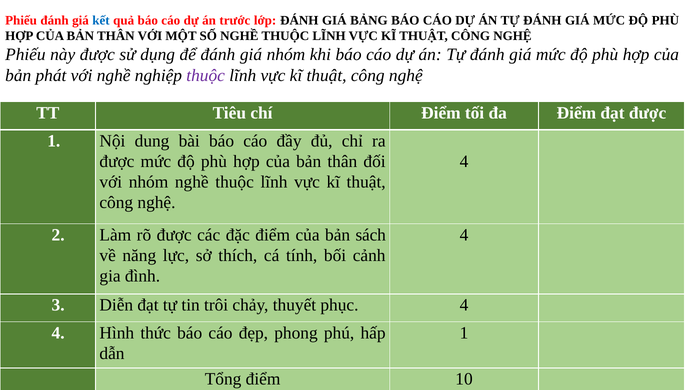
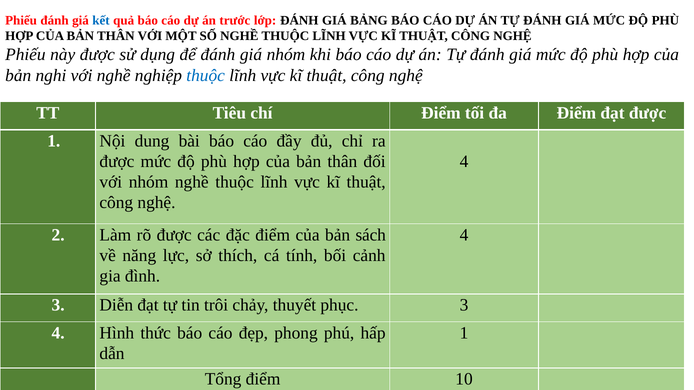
phát: phát -> nghi (51, 75)
thuộc colour: purple -> blue (206, 75)
phục 4: 4 -> 3 (464, 305)
